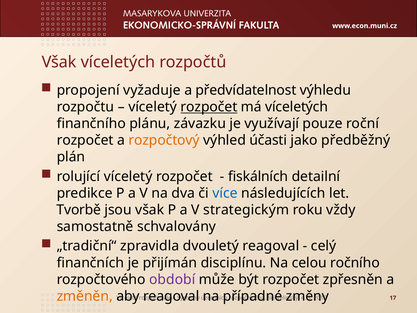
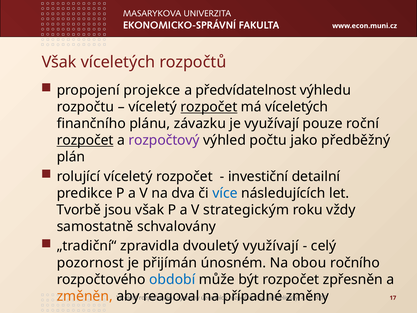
vyžaduje: vyžaduje -> projekce (152, 90)
rozpočet underline: none -> present (85, 140)
rozpočtový colour: orange -> purple (164, 140)
účasti: účasti -> počtu (268, 140)
fiskálních: fiskálních -> investiční (258, 176)
dvouletý reagoval: reagoval -> využívají (271, 246)
finančních: finančních -> pozornost (90, 263)
disciplínu: disciplínu -> únosném (234, 263)
celou: celou -> obou (309, 263)
období colour: purple -> blue (172, 279)
